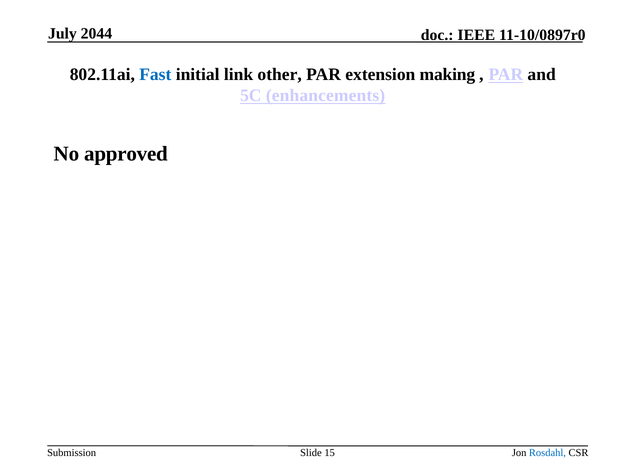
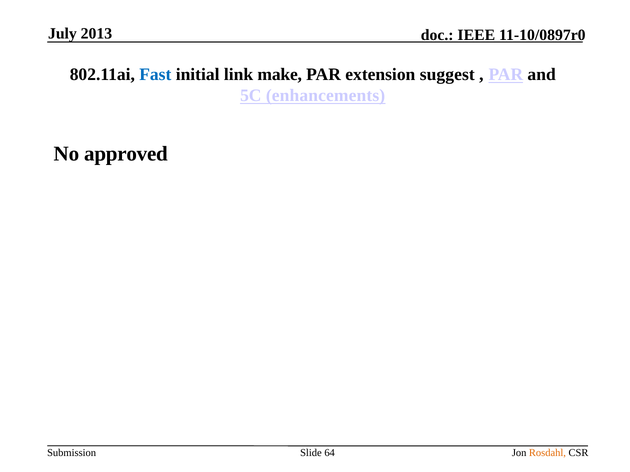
2044: 2044 -> 2013 (96, 33)
other: other -> make (280, 75)
making: making -> suggest (447, 75)
15: 15 -> 64 (330, 453)
Rosdahl colour: blue -> orange (547, 453)
